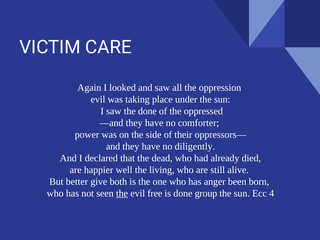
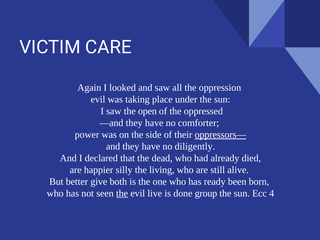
the done: done -> open (147, 111)
oppressors— underline: none -> present (220, 135)
well: well -> silly (124, 170)
anger: anger -> ready (215, 182)
free: free -> live (155, 193)
